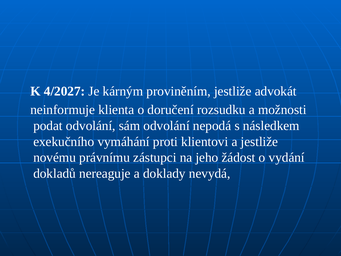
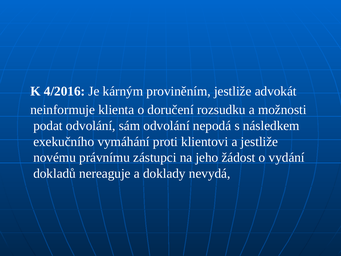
4/2027: 4/2027 -> 4/2016 (65, 91)
